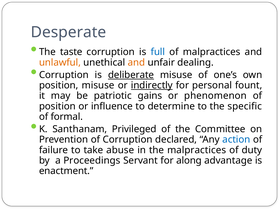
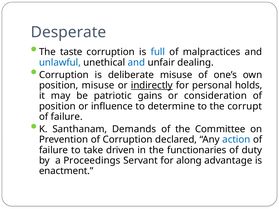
unlawful colour: orange -> blue (60, 62)
and colour: orange -> blue (136, 62)
deliberate underline: present -> none (131, 75)
fount: fount -> holds (249, 85)
phenomenon: phenomenon -> consideration (215, 96)
specific: specific -> corrupt (245, 106)
formal: formal -> failure (67, 117)
Privileged: Privileged -> Demands (134, 129)
abuse: abuse -> driven (120, 150)
the malpractices: malpractices -> functionaries (197, 150)
